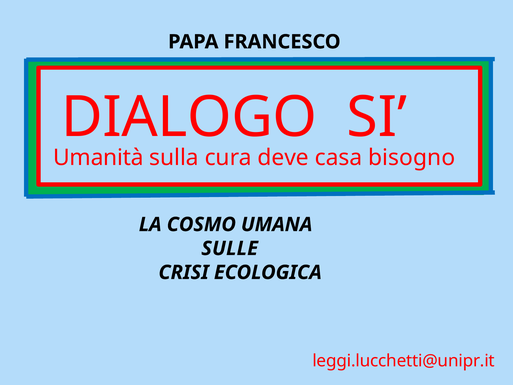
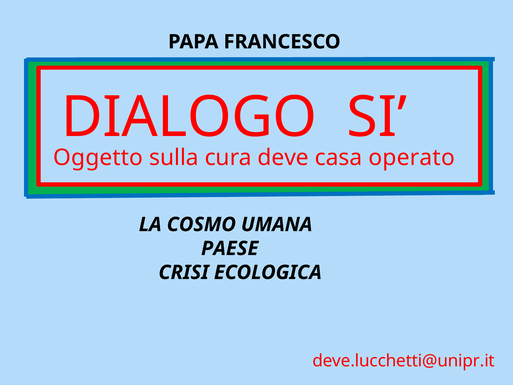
Umanità: Umanità -> Oggetto (98, 158)
bisogno: bisogno -> operato (412, 158)
SULLE: SULLE -> PAESE (230, 248)
leggi.lucchetti@unipr.it: leggi.lucchetti@unipr.it -> deve.lucchetti@unipr.it (404, 361)
